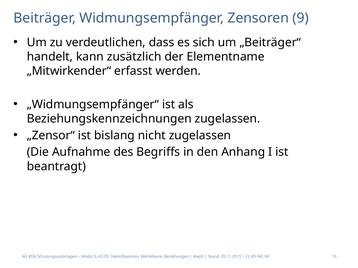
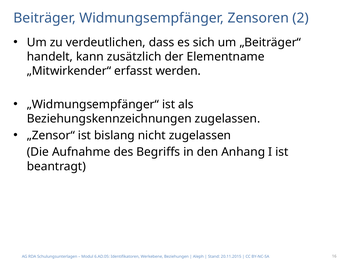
9: 9 -> 2 (301, 18)
